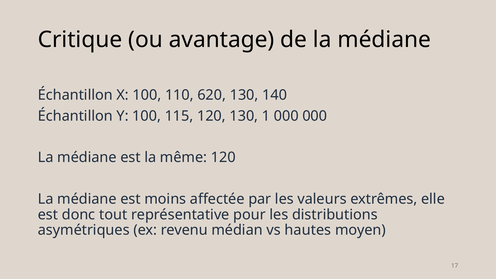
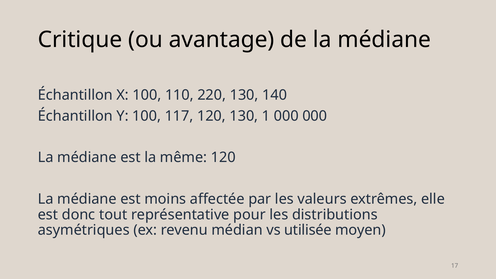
620: 620 -> 220 (212, 95)
115: 115 -> 117 (179, 116)
hautes: hautes -> utilisée (308, 230)
